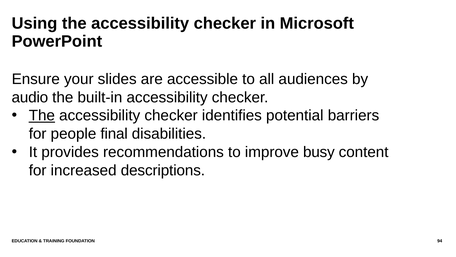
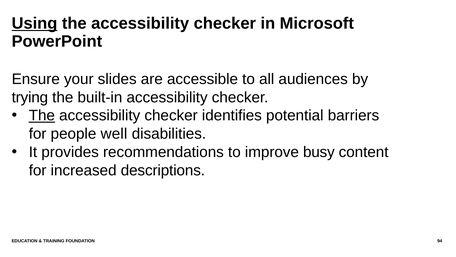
Using underline: none -> present (34, 23)
audio: audio -> trying (30, 97)
final: final -> well (114, 134)
